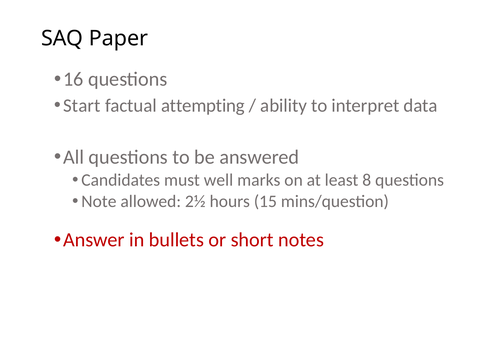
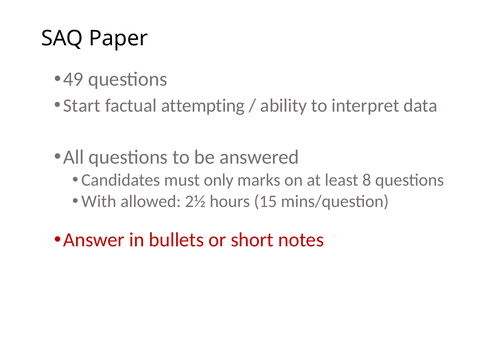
16: 16 -> 49 (73, 79)
well: well -> only (219, 180)
Note: Note -> With (99, 201)
